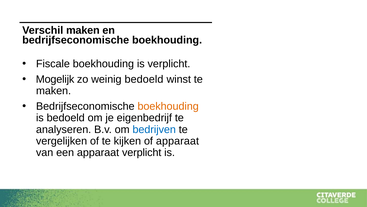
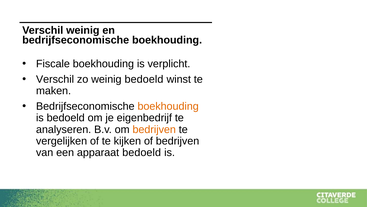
Verschil maken: maken -> weinig (83, 30)
Mogelijk: Mogelijk -> Verschil (55, 79)
bedrijven colour: blue -> orange (154, 129)
of apparaat: apparaat -> bedrijven (178, 141)
apparaat verplicht: verplicht -> bedoeld (142, 152)
